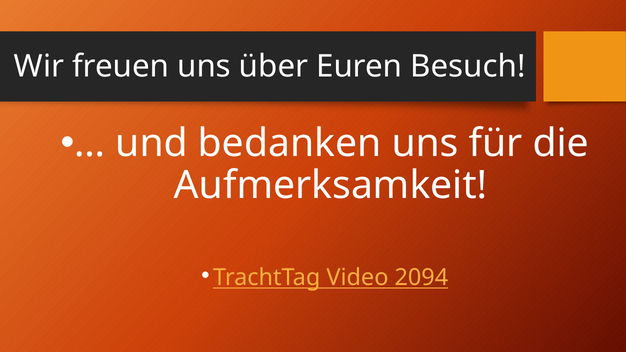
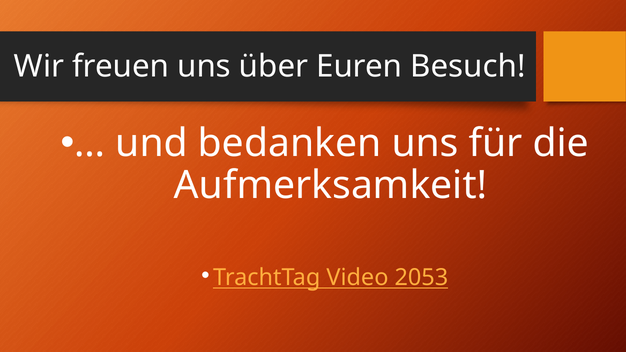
2094: 2094 -> 2053 (421, 277)
